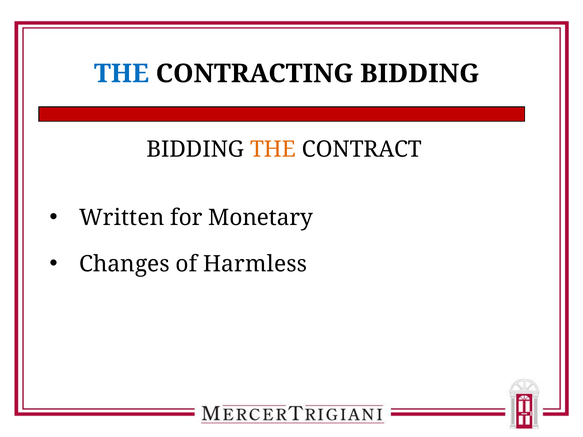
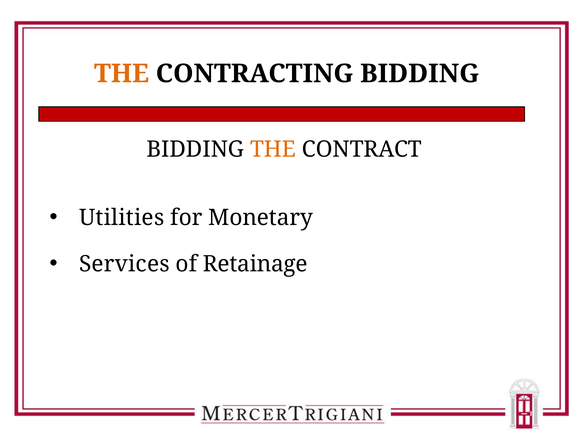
THE colour: blue -> orange (122, 74)
Written: Written -> Utilities (122, 218)
Changes: Changes -> Services (124, 264)
Harmless: Harmless -> Retainage (255, 264)
